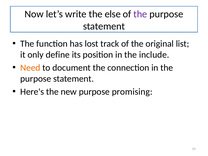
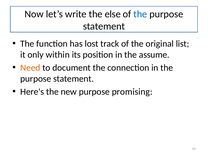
the colour: purple -> blue (140, 14)
define: define -> within (58, 55)
include: include -> assume (154, 55)
